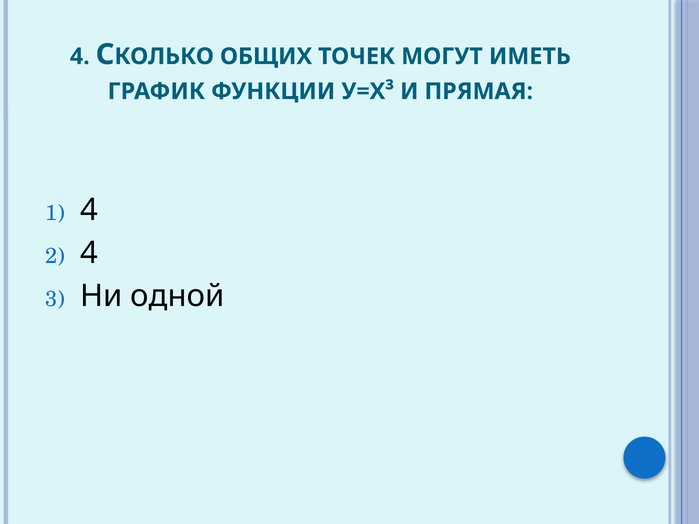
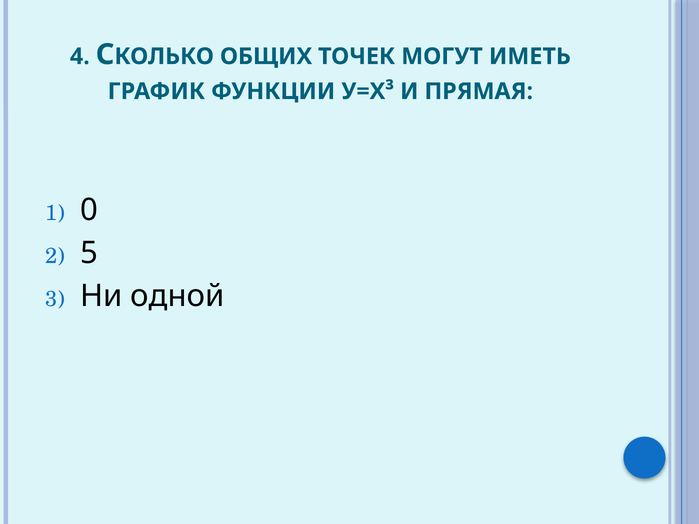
1 4: 4 -> 0 (89, 210)
2 4: 4 -> 5 (89, 253)
